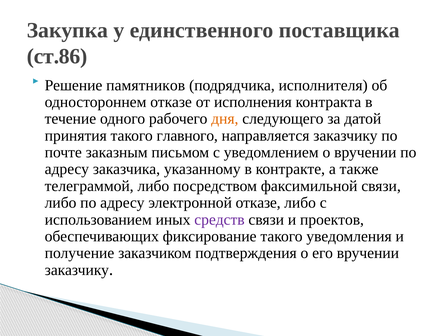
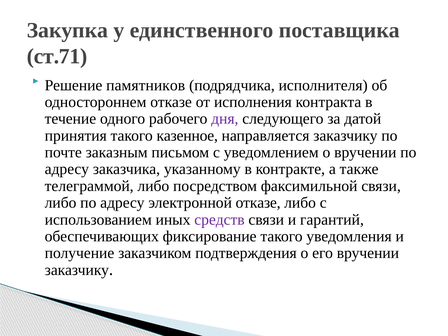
ст.86: ст.86 -> ст.71 (57, 56)
дня colour: orange -> purple (225, 119)
главного: главного -> казенное (187, 136)
проектов: проектов -> гарантий (332, 220)
